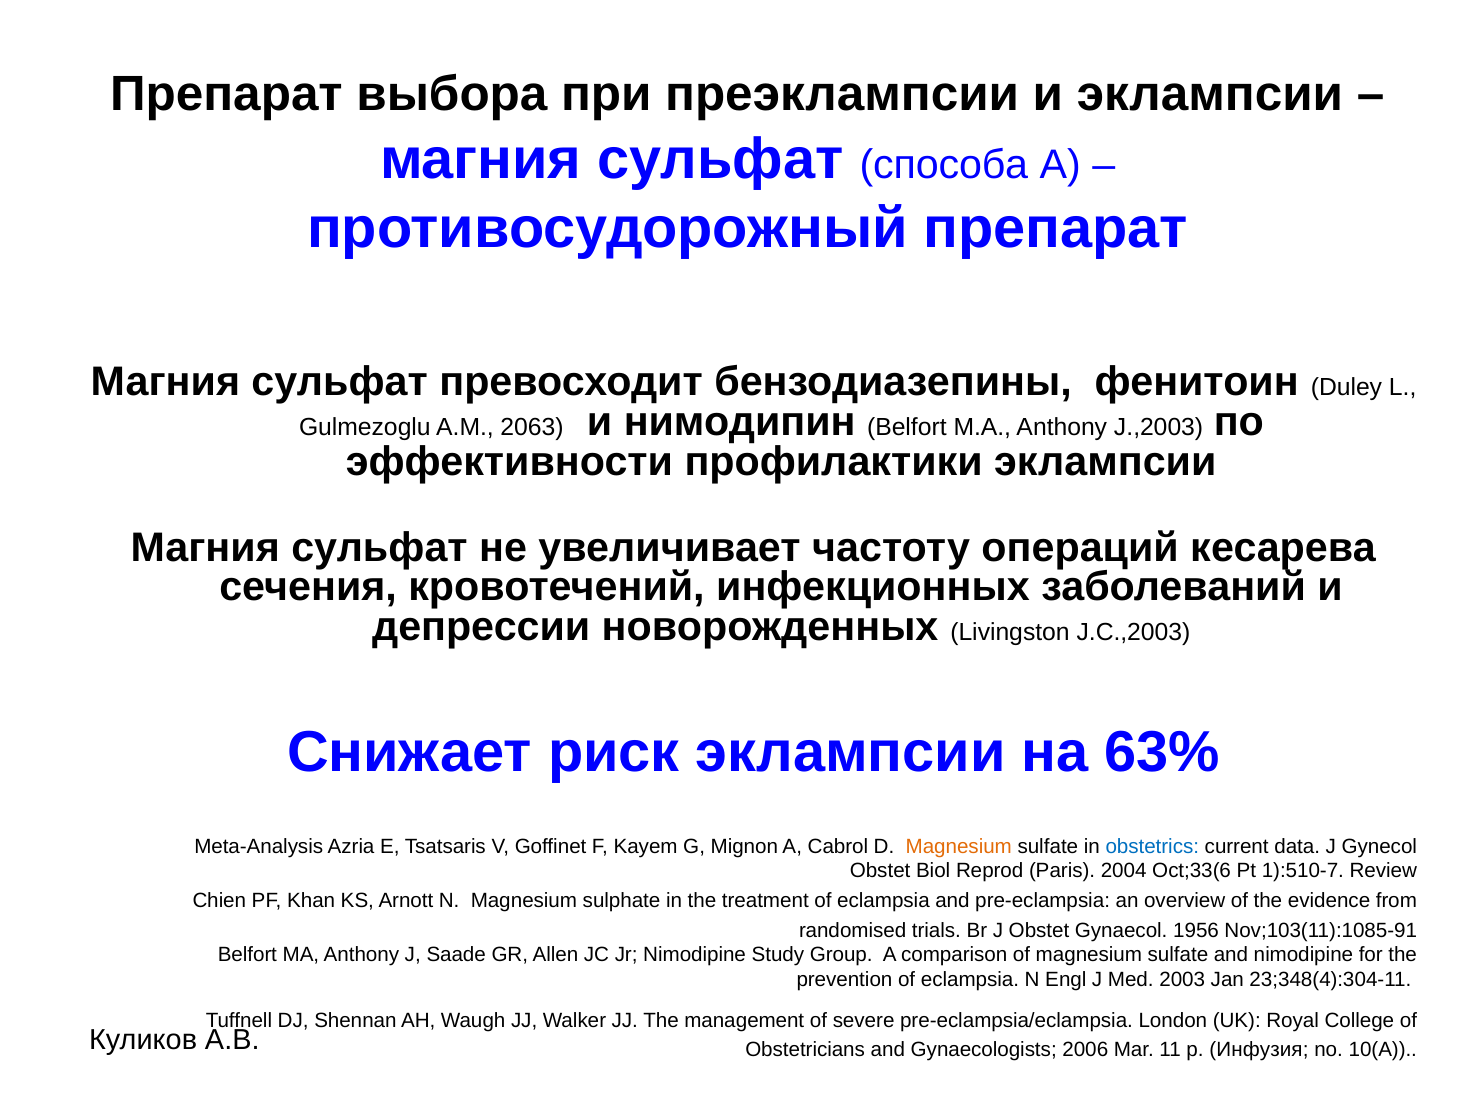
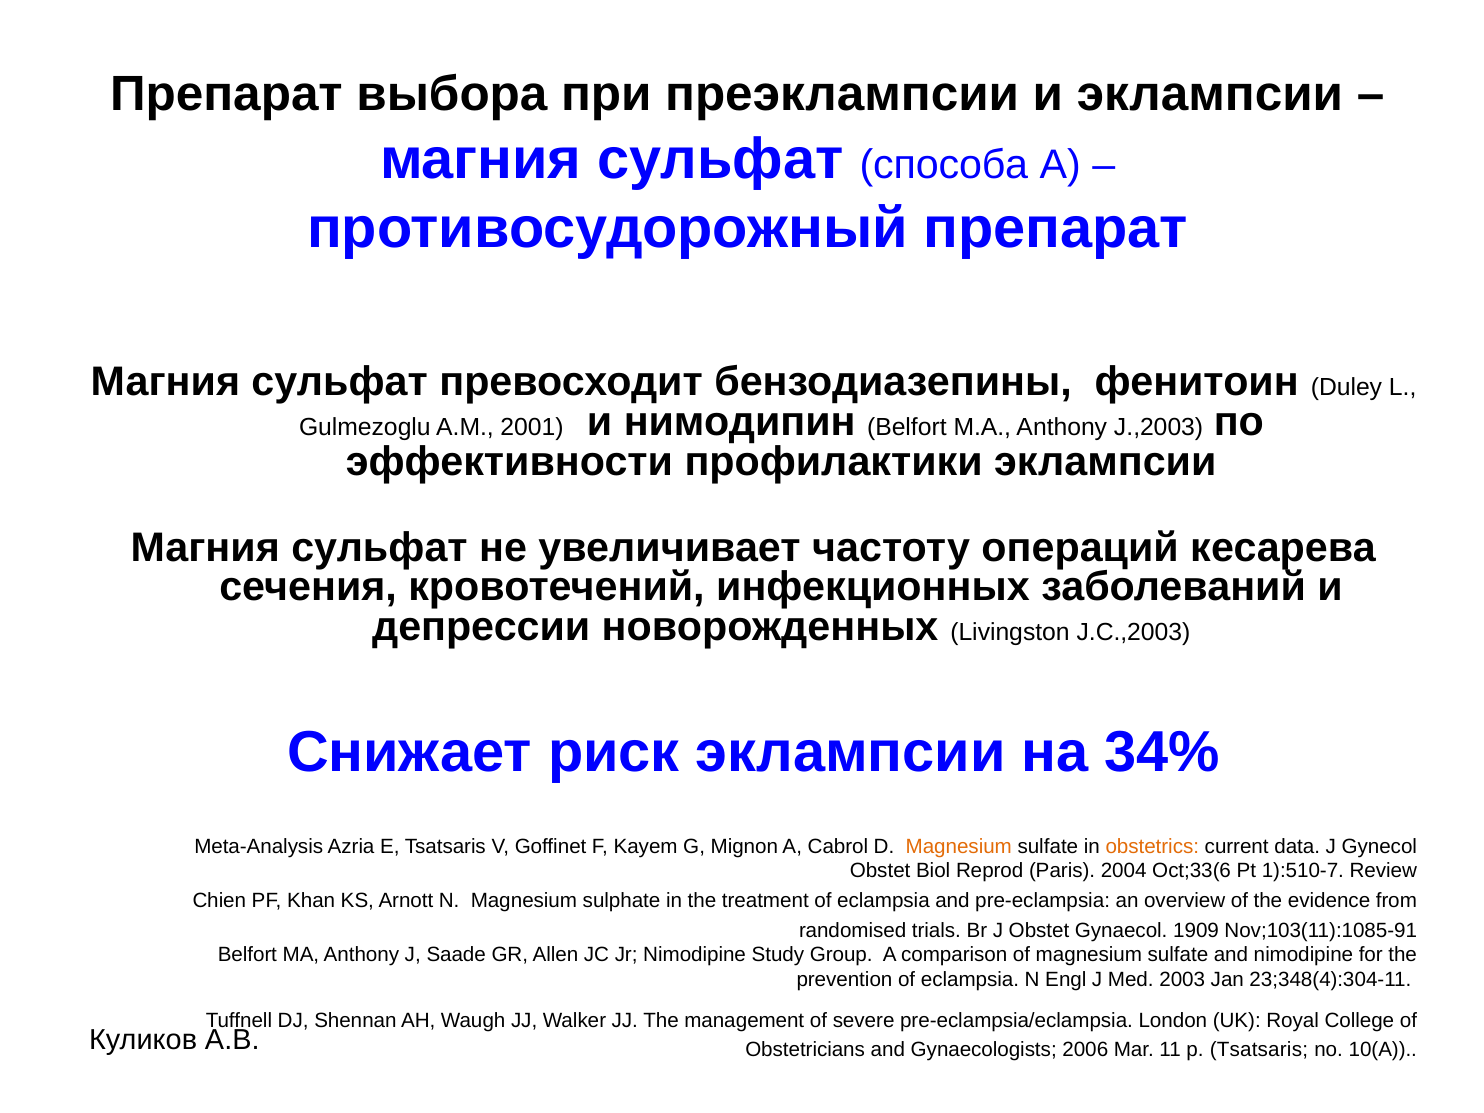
2063: 2063 -> 2001 (532, 427)
63%: 63% -> 34% (1162, 752)
obstetrics colour: blue -> orange (1152, 846)
1956: 1956 -> 1909 (1196, 930)
p Инфузия: Инфузия -> Tsatsaris (1259, 1049)
